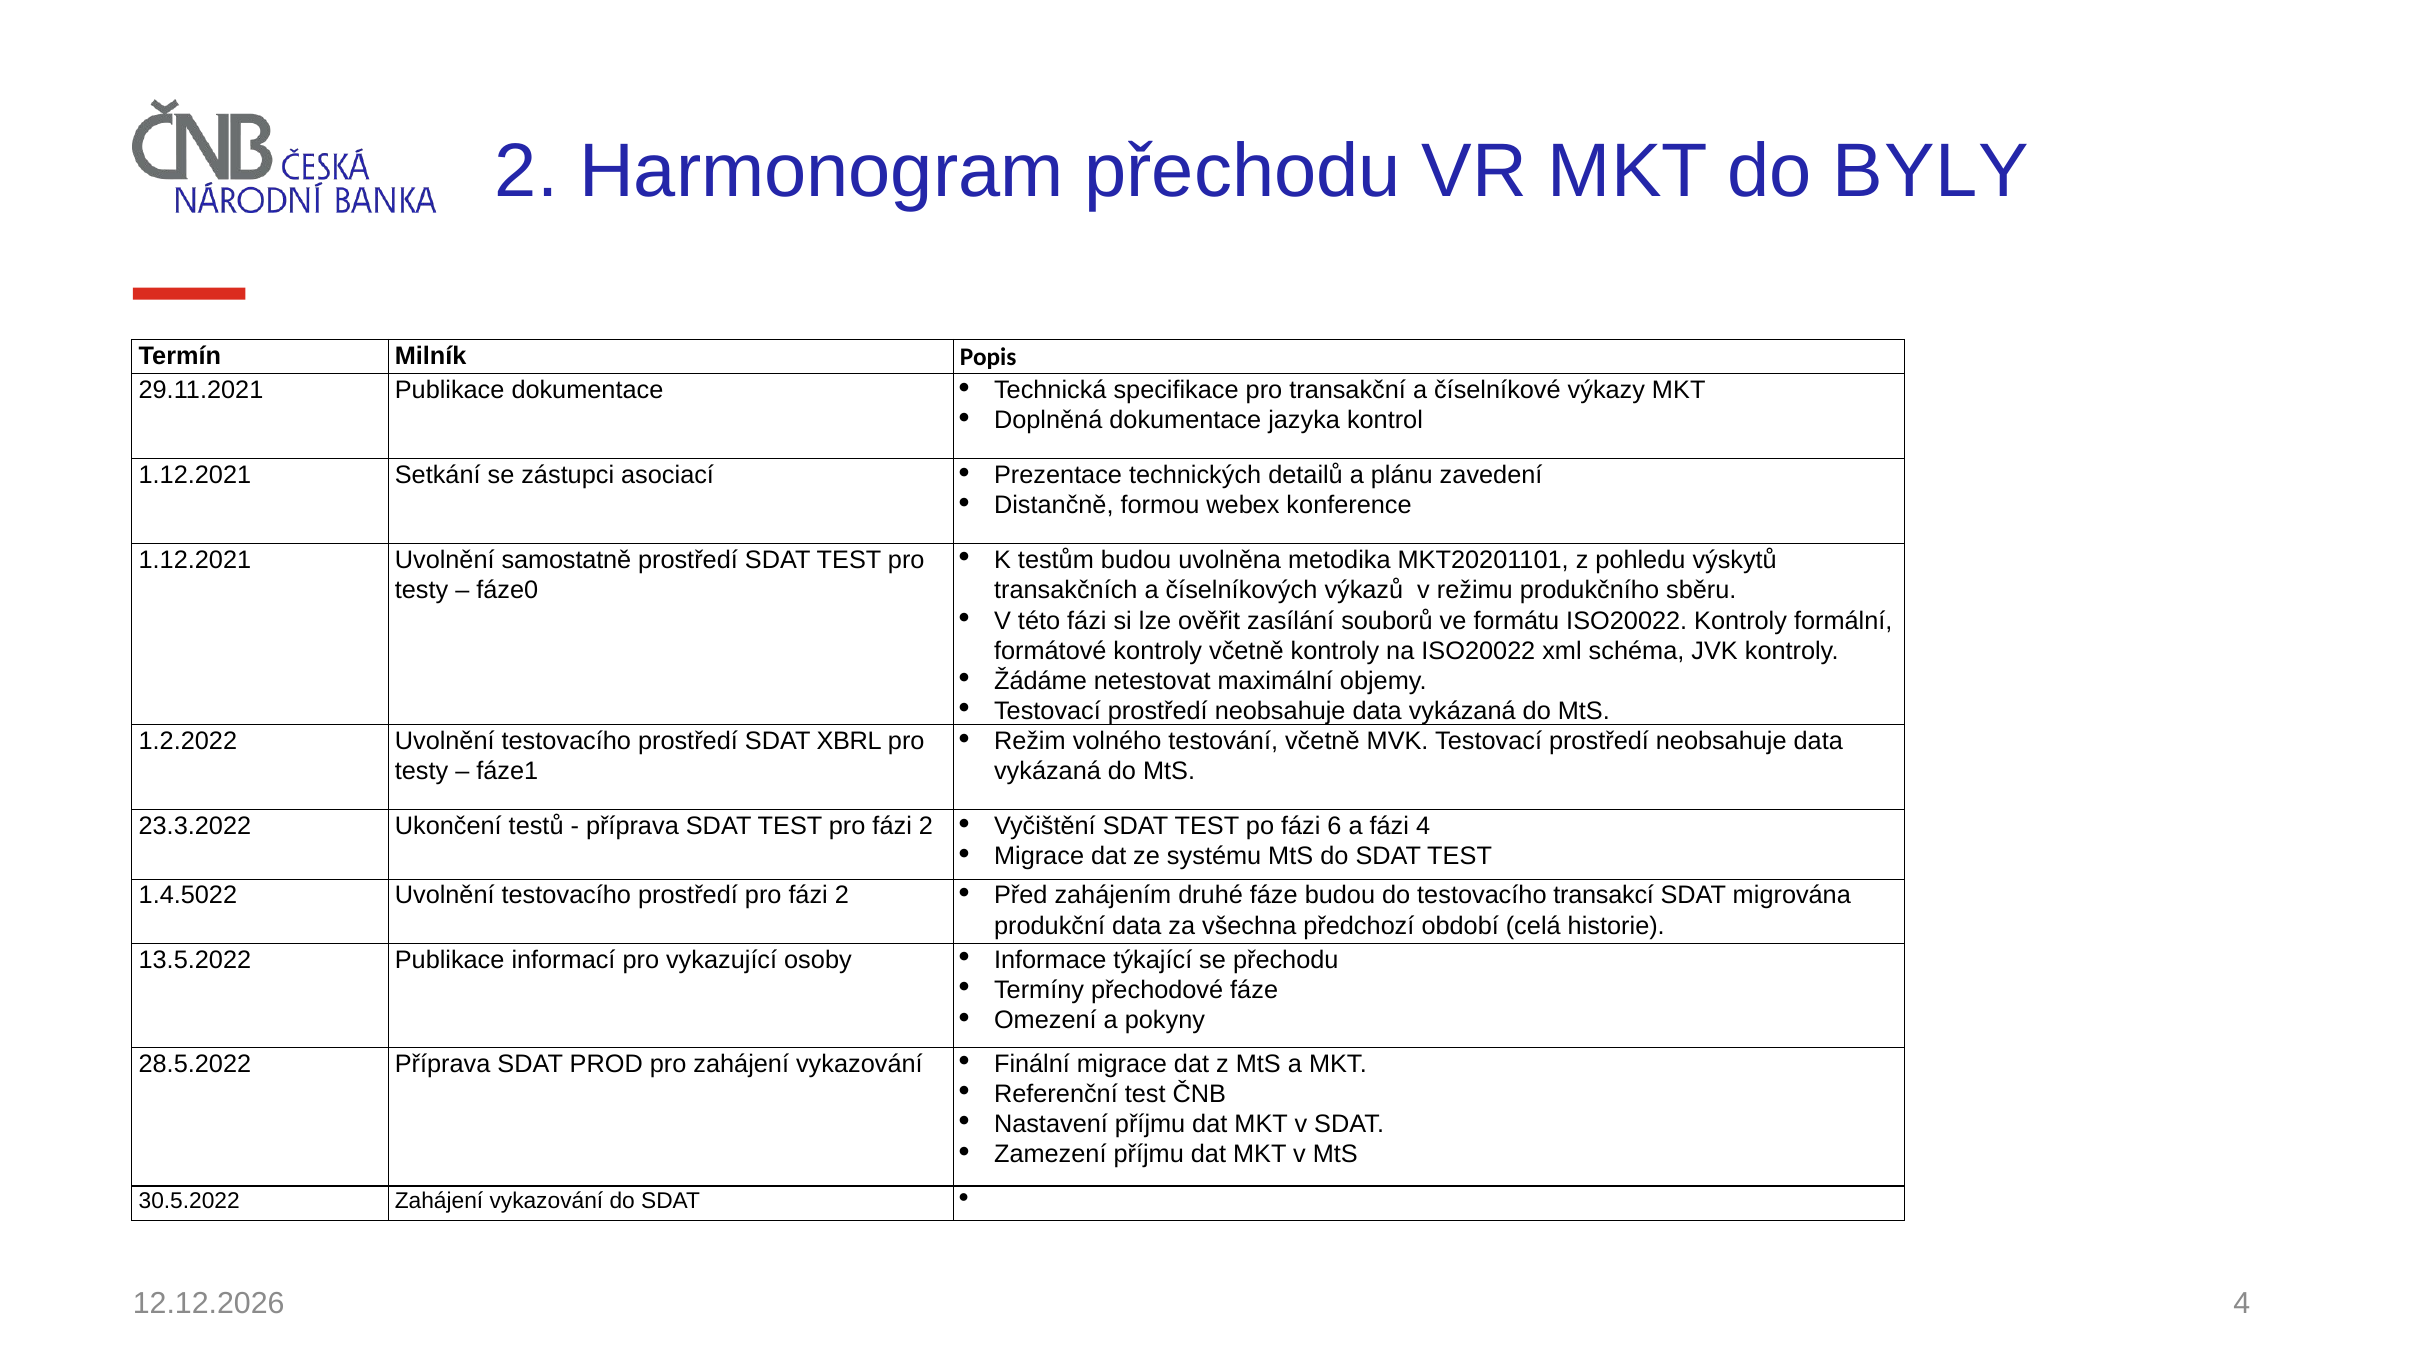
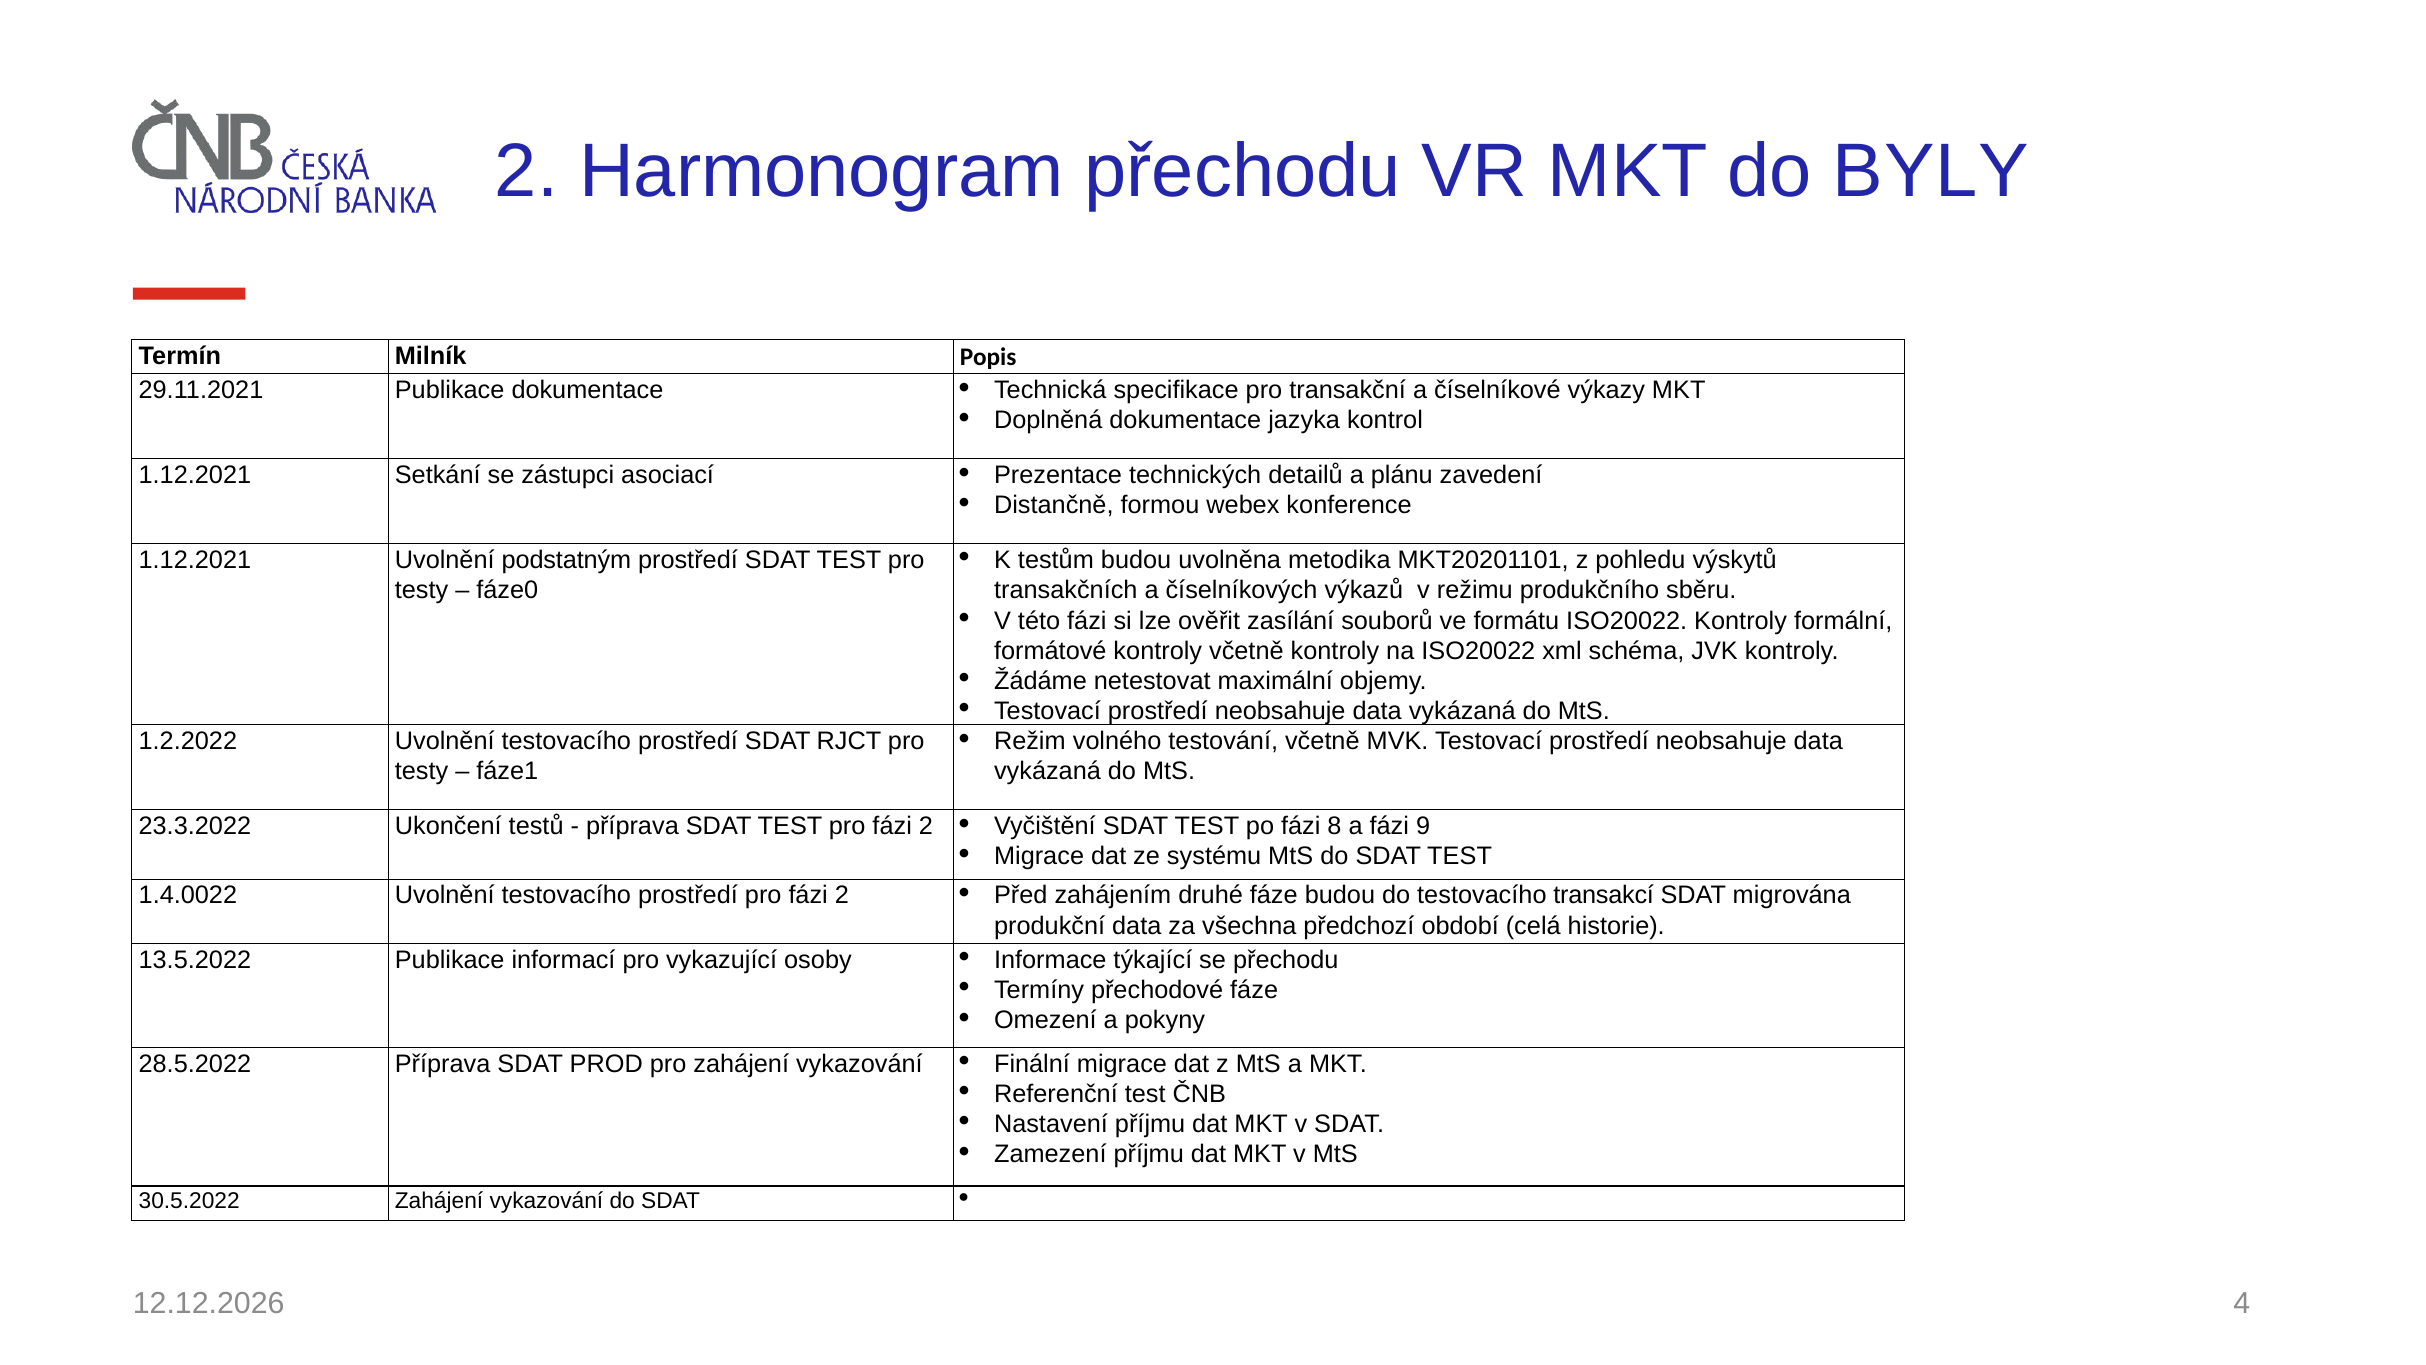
samostatně: samostatně -> podstatným (566, 560)
XBRL: XBRL -> RJCT (849, 741)
6: 6 -> 8 (1334, 826)
fázi 4: 4 -> 9 (1423, 826)
1.4.5022: 1.4.5022 -> 1.4.0022 (188, 895)
